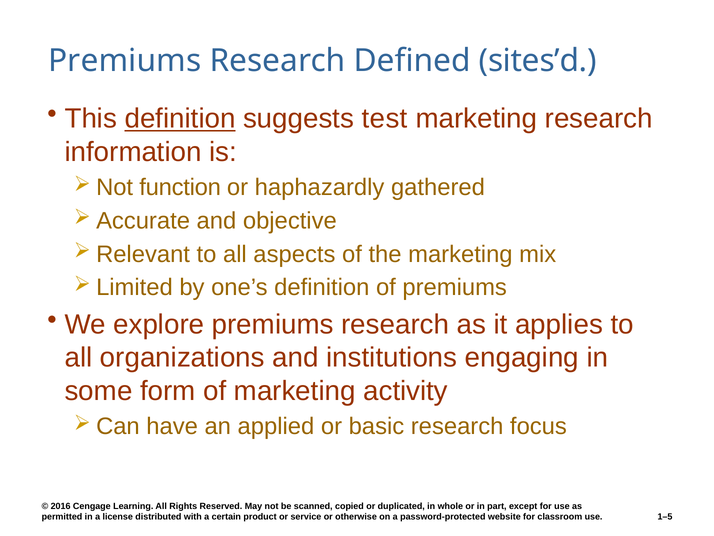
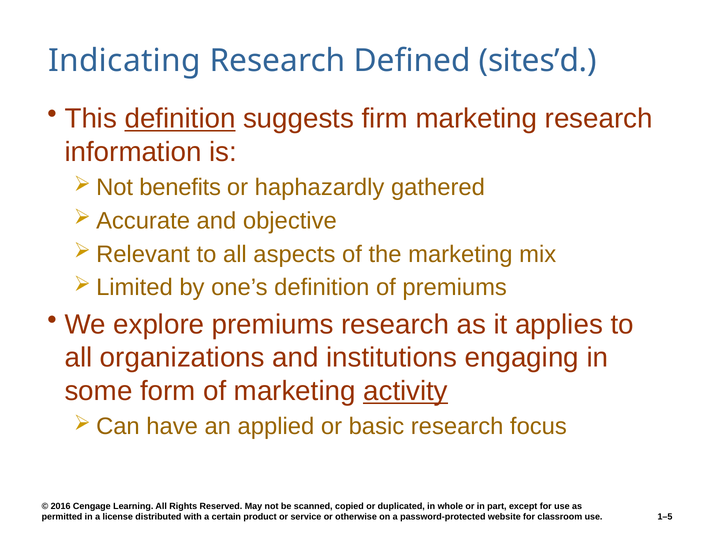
Premiums: Premiums -> Indicating (125, 61)
test: test -> firm (385, 119)
function: function -> benefits (180, 187)
activity underline: none -> present (406, 391)
